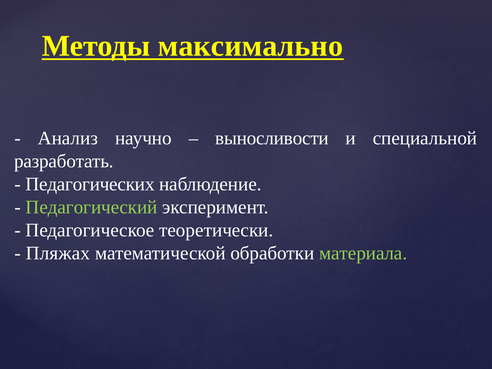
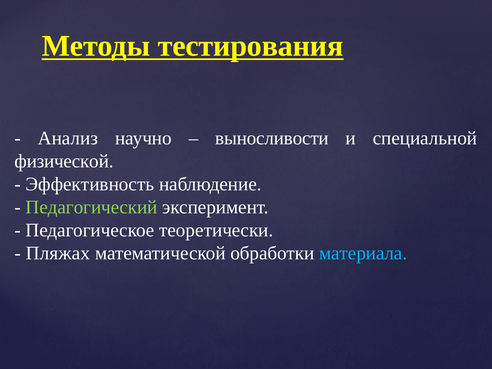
максимально: максимально -> тестирования (251, 46)
разработать: разработать -> физической (64, 161)
Педагогических: Педагогических -> Эффективность (90, 184)
материала colour: light green -> light blue (363, 253)
